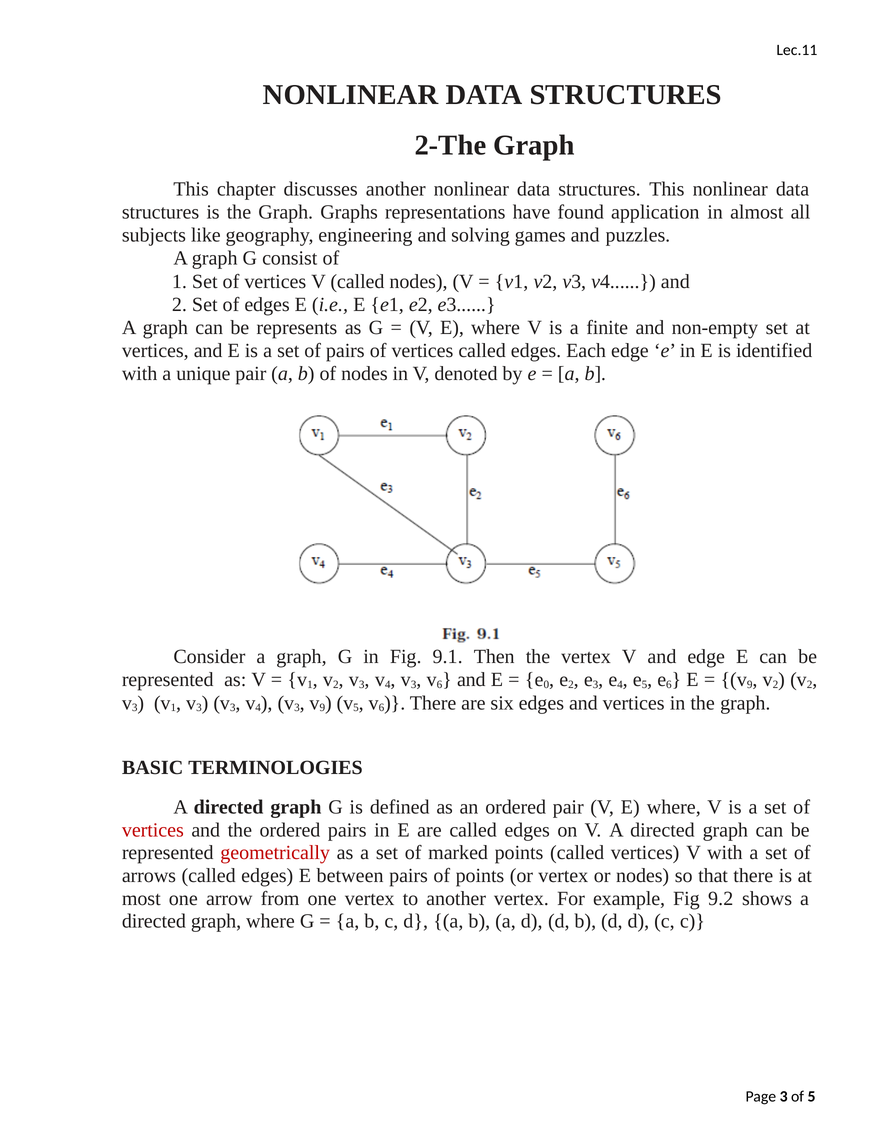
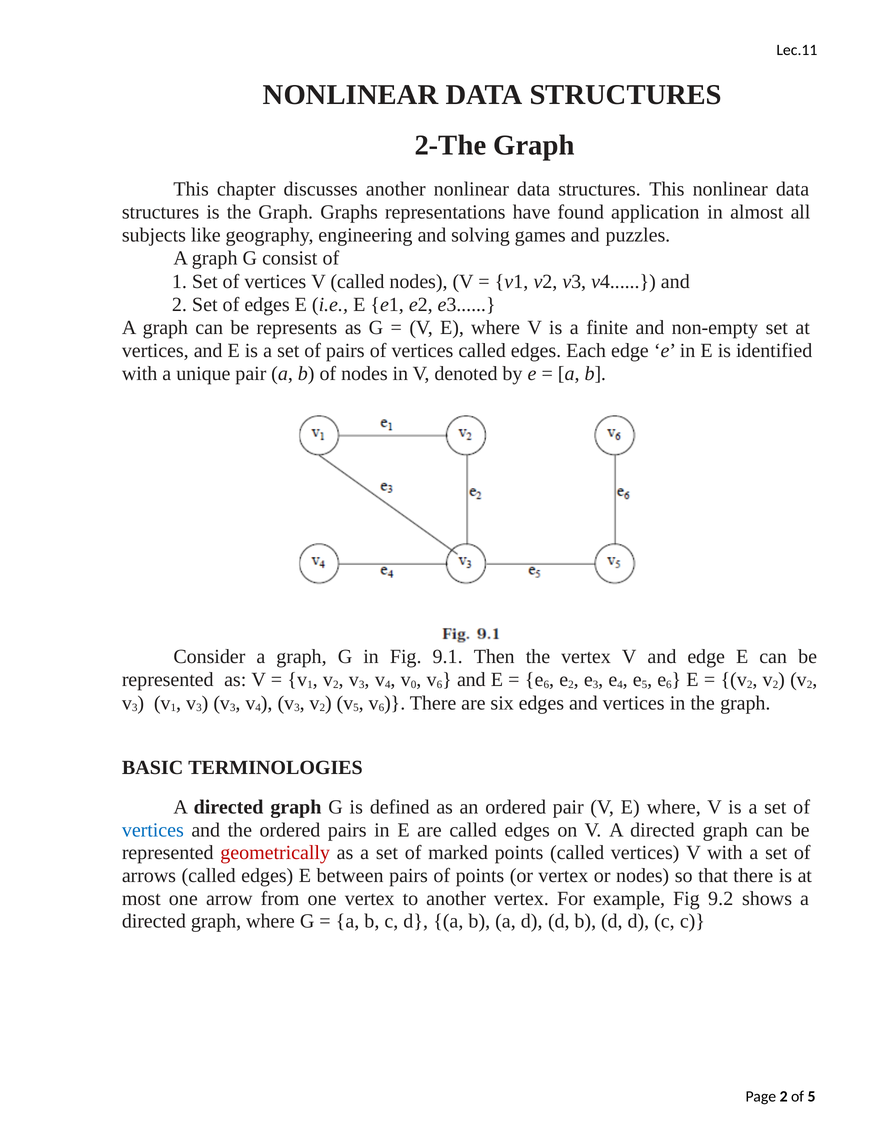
3: 3 -> 0 (414, 685)
0: 0 -> 6 (546, 685)
9: 9 -> 2 (750, 685)
9: 9 -> 2 (322, 708)
vertices colour: red -> blue (153, 830)
Page 3: 3 -> 2 (784, 1096)
